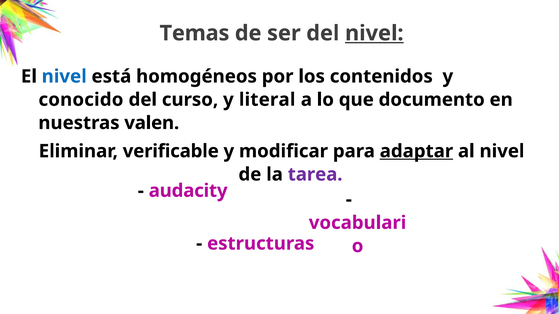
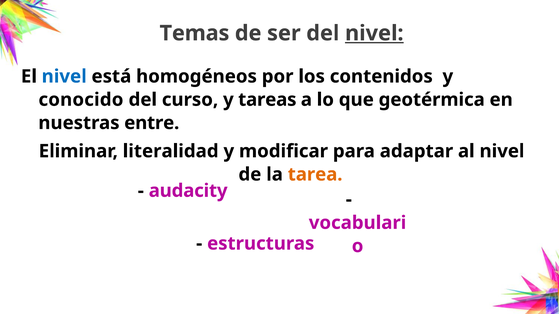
literal: literal -> tareas (267, 100)
documento: documento -> geotérmica (432, 100)
valen: valen -> entre (152, 123)
verificable: verificable -> literalidad (171, 151)
adaptar underline: present -> none (416, 151)
tarea colour: purple -> orange (315, 175)
